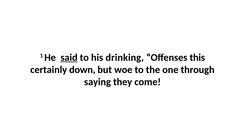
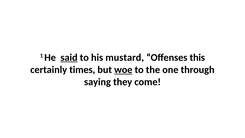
drinking: drinking -> mustard (125, 57)
down: down -> times (82, 70)
woe underline: none -> present (123, 70)
